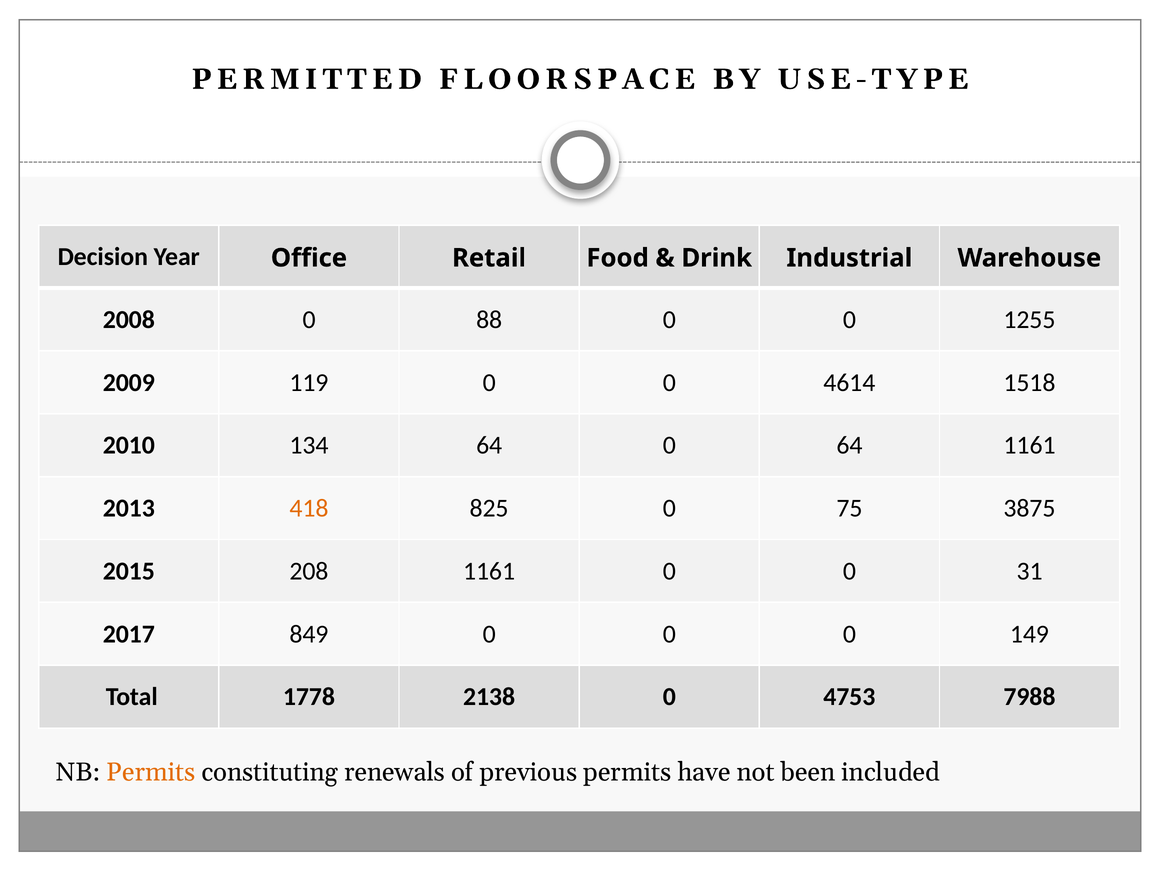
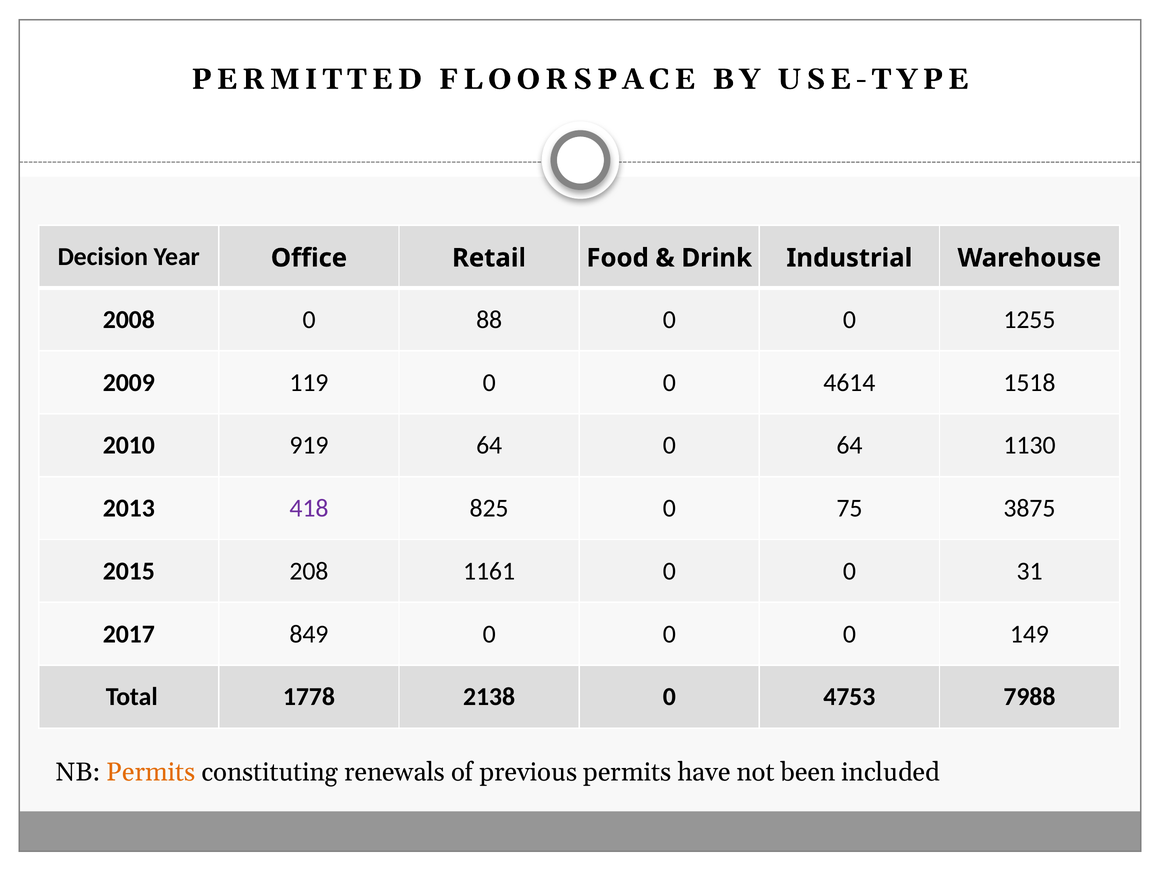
134: 134 -> 919 (309, 445)
64 1161: 1161 -> 1130 (1030, 445)
418 colour: orange -> purple (309, 508)
